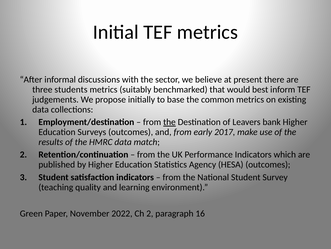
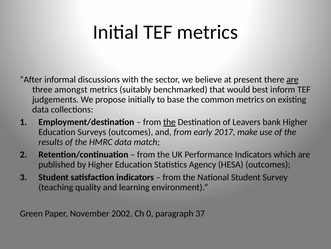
are underline: none -> present (292, 79)
students: students -> amongst (71, 89)
2022: 2022 -> 2002 (122, 213)
Ch 2: 2 -> 0 (150, 213)
16: 16 -> 37 (200, 213)
